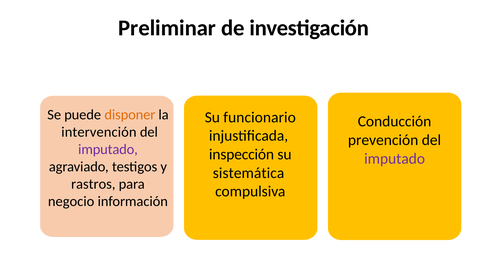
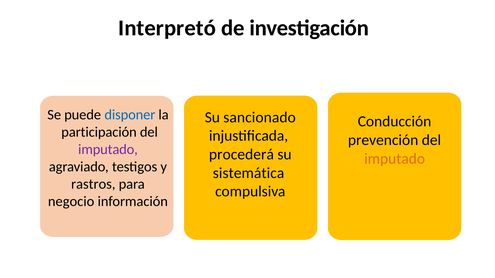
Preliminar: Preliminar -> Interpretó (167, 28)
disponer colour: orange -> blue (130, 115)
funcionario: funcionario -> sancionado (260, 117)
intervención: intervención -> participación (99, 132)
inspección: inspección -> procederá (241, 155)
imputado colour: purple -> orange (395, 159)
